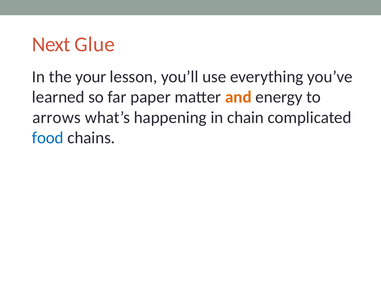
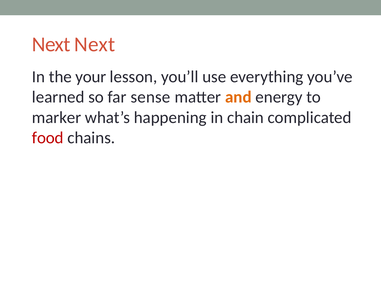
Next Glue: Glue -> Next (95, 44)
paper: paper -> sense (151, 97)
arrows: arrows -> marker (57, 117)
food colour: blue -> red (48, 138)
